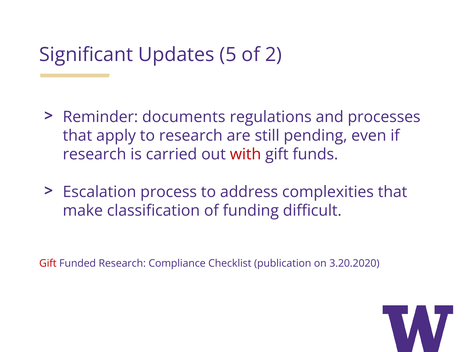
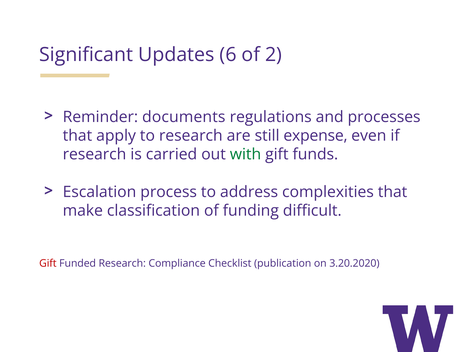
5: 5 -> 6 (228, 55)
pending: pending -> expense (316, 136)
with colour: red -> green (246, 155)
